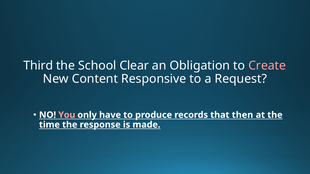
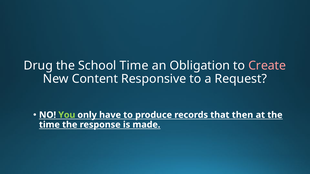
Third: Third -> Drug (38, 66)
School Clear: Clear -> Time (134, 66)
You colour: pink -> light green (67, 115)
